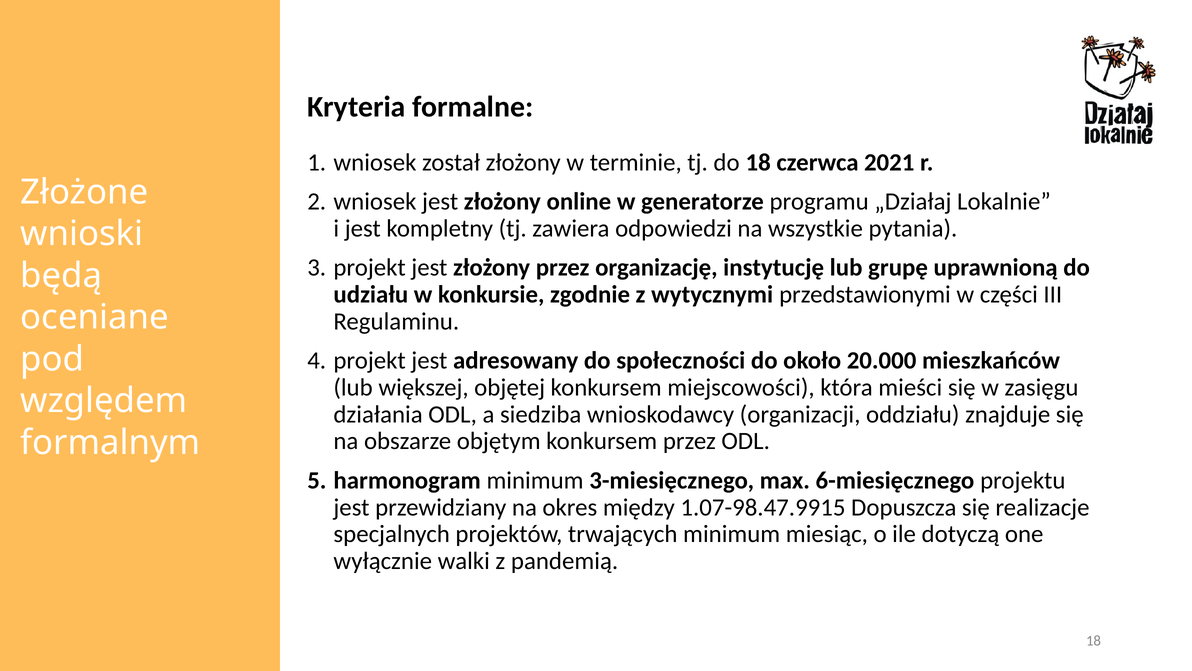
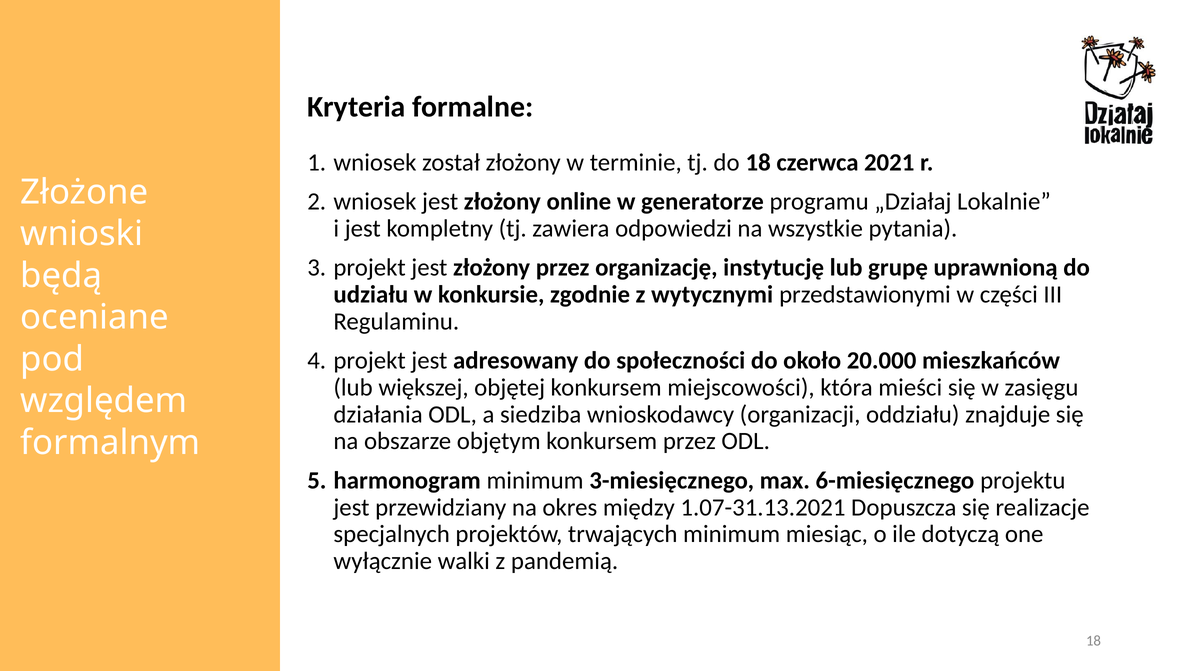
1.07-98.47.9915: 1.07-98.47.9915 -> 1.07-31.13.2021 (763, 507)
